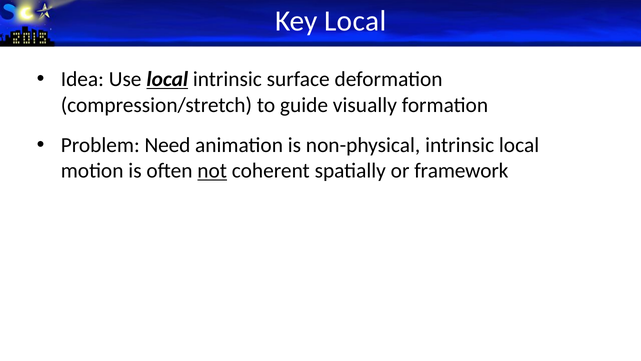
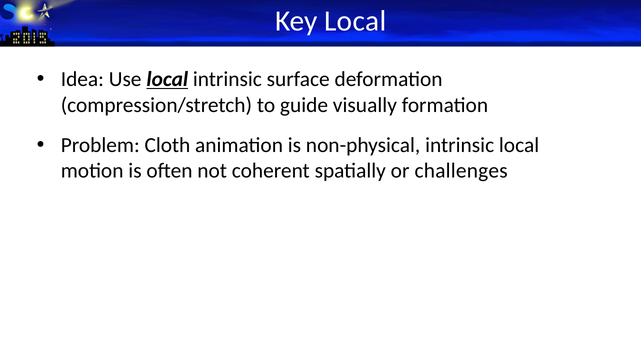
Need: Need -> Cloth (167, 145)
not underline: present -> none (212, 171)
framework: framework -> challenges (461, 171)
